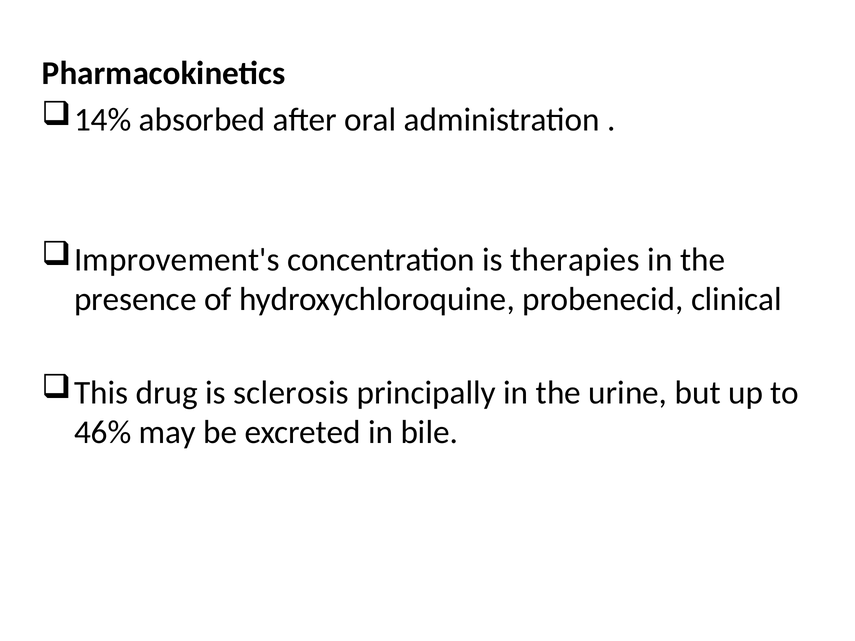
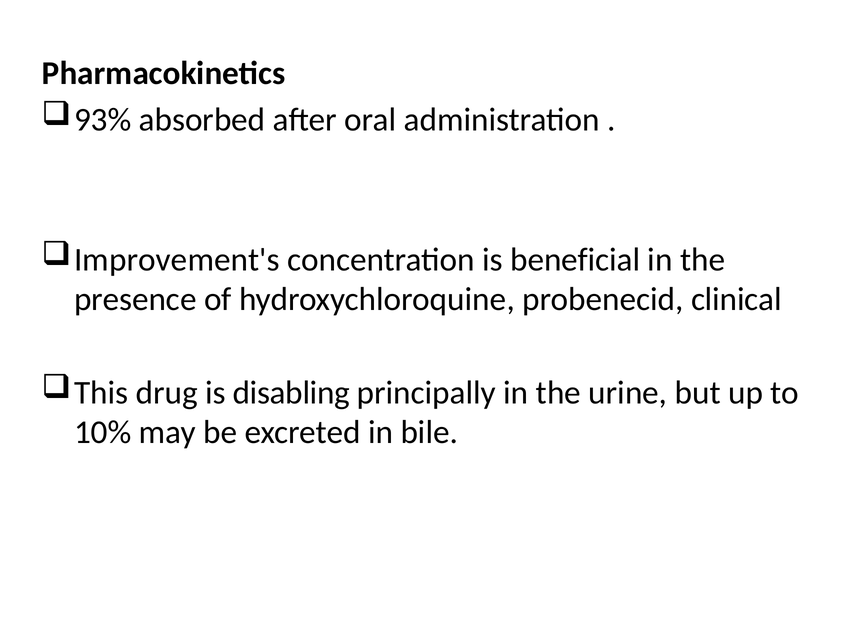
14%: 14% -> 93% (103, 120)
therapies: therapies -> beneficial (575, 260)
sclerosis: sclerosis -> disabling (291, 393)
46%: 46% -> 10% (103, 433)
